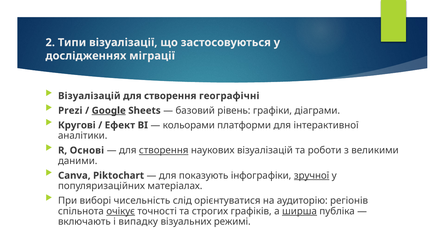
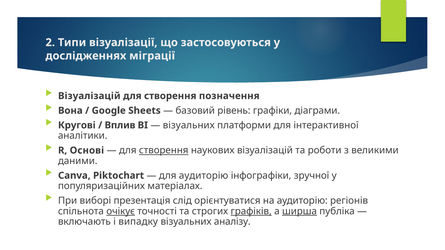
географічні: географічні -> позначення (229, 96)
Prezi: Prezi -> Вона (70, 111)
Google underline: present -> none (109, 111)
Ефект: Ефект -> Вплив (120, 125)
кольорами: кольорами -> візуальних (189, 125)
для показують: показують -> аудиторію (204, 176)
зручної underline: present -> none (312, 176)
чисельність: чисельність -> презентація (142, 201)
графіків underline: none -> present (251, 211)
режимі: режимі -> аналізу (232, 222)
